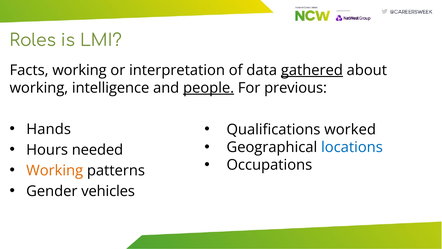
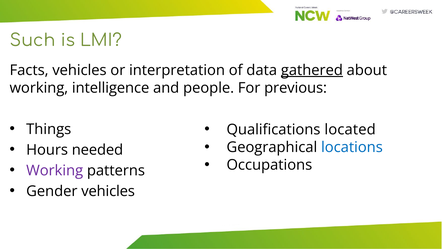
Roles: Roles -> Such (33, 41)
Facts working: working -> vehicles (79, 70)
people underline: present -> none (209, 88)
Hands: Hands -> Things (49, 129)
worked: worked -> located (350, 129)
Working colour: orange -> purple (55, 170)
